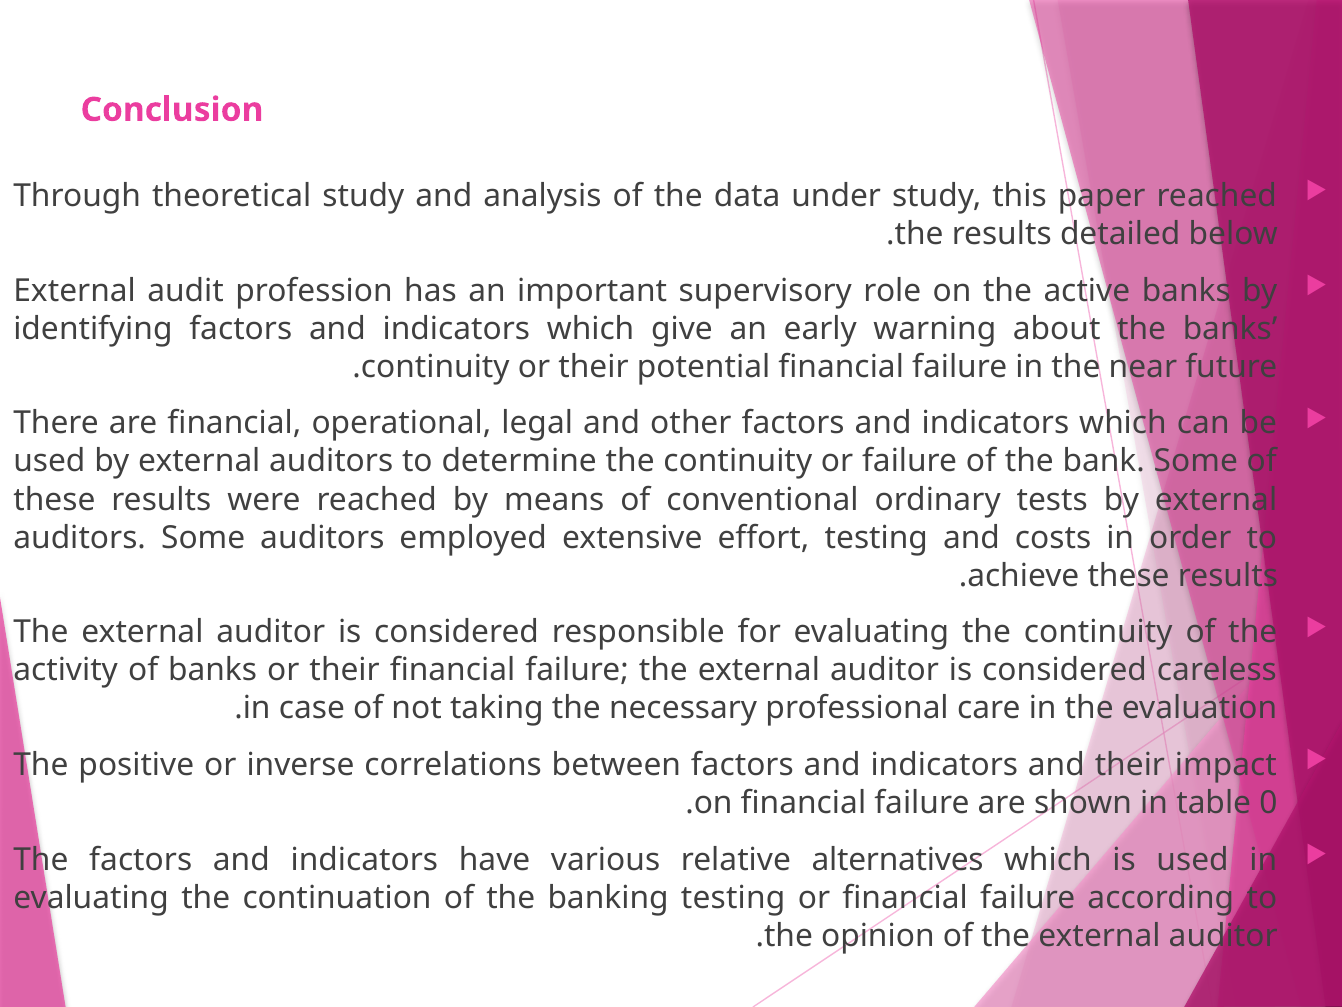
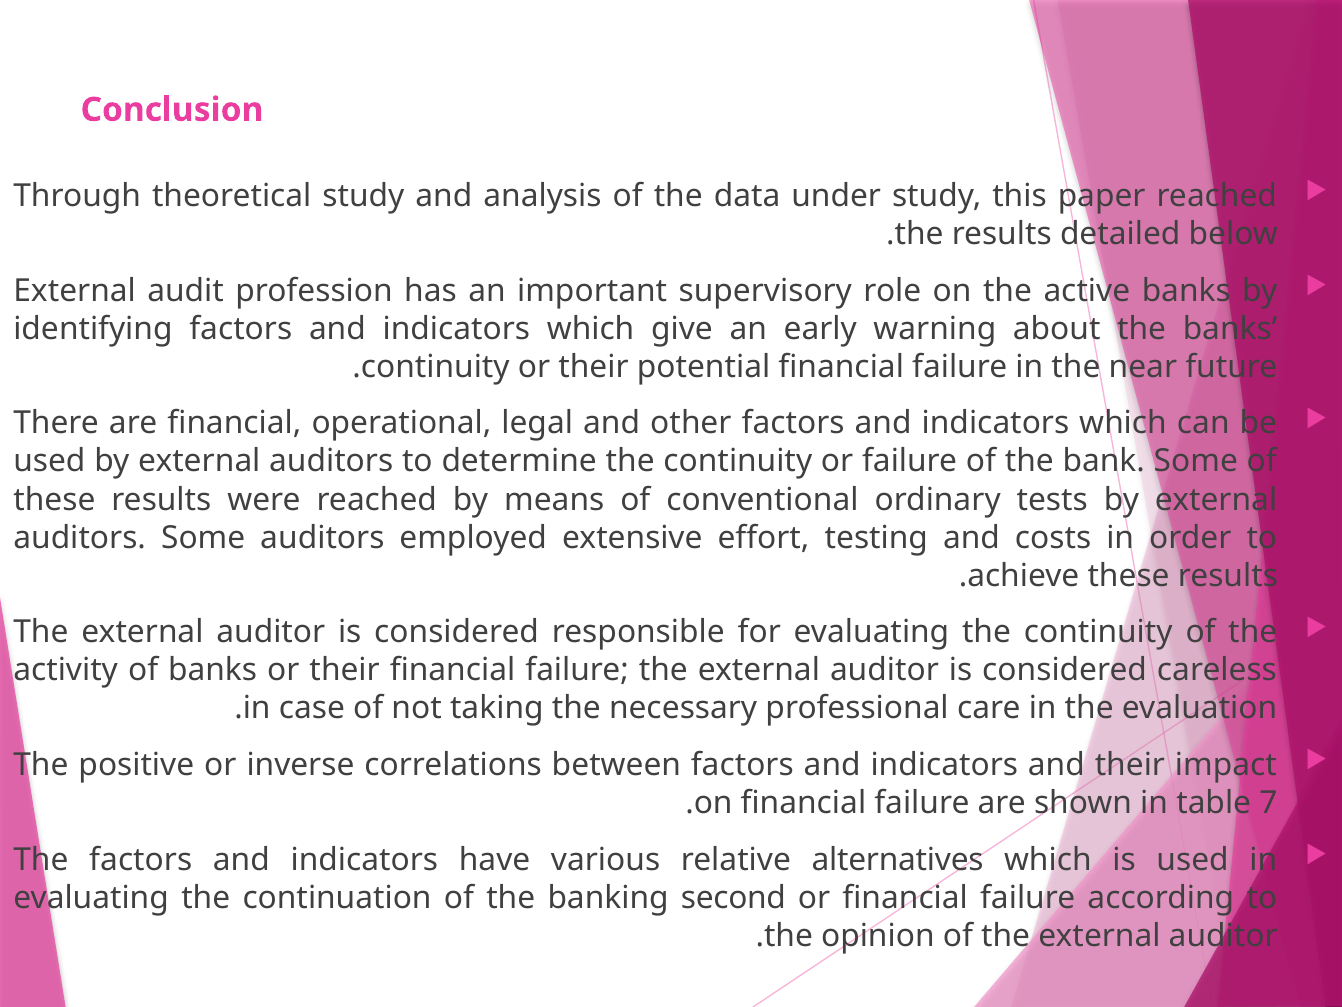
0: 0 -> 7 (1268, 803)
banking testing: testing -> second (733, 898)
